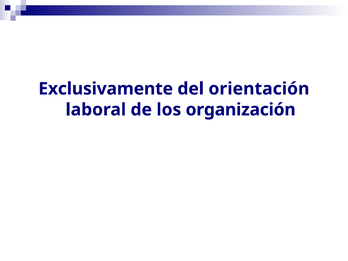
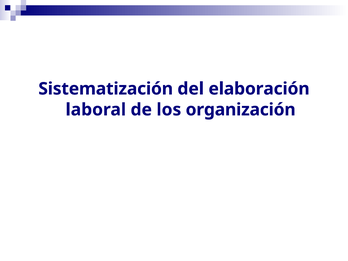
Exclusivamente: Exclusivamente -> Sistematización (106, 89)
orientación: orientación -> elaboración (259, 89)
